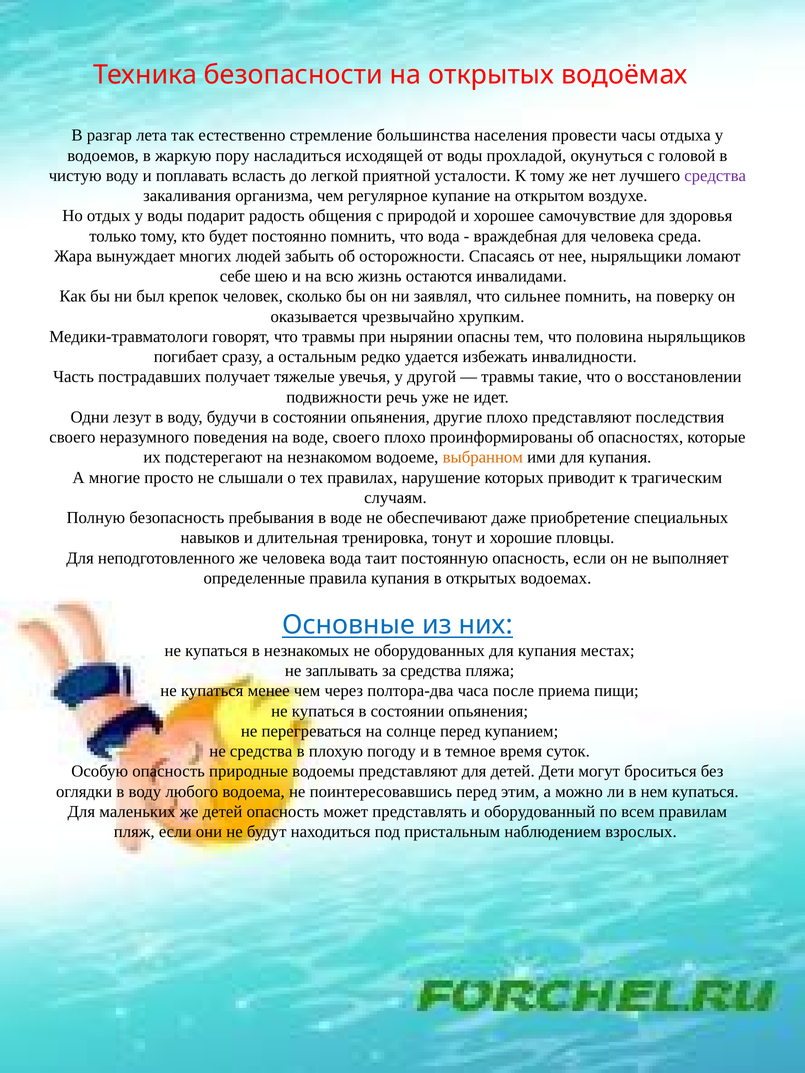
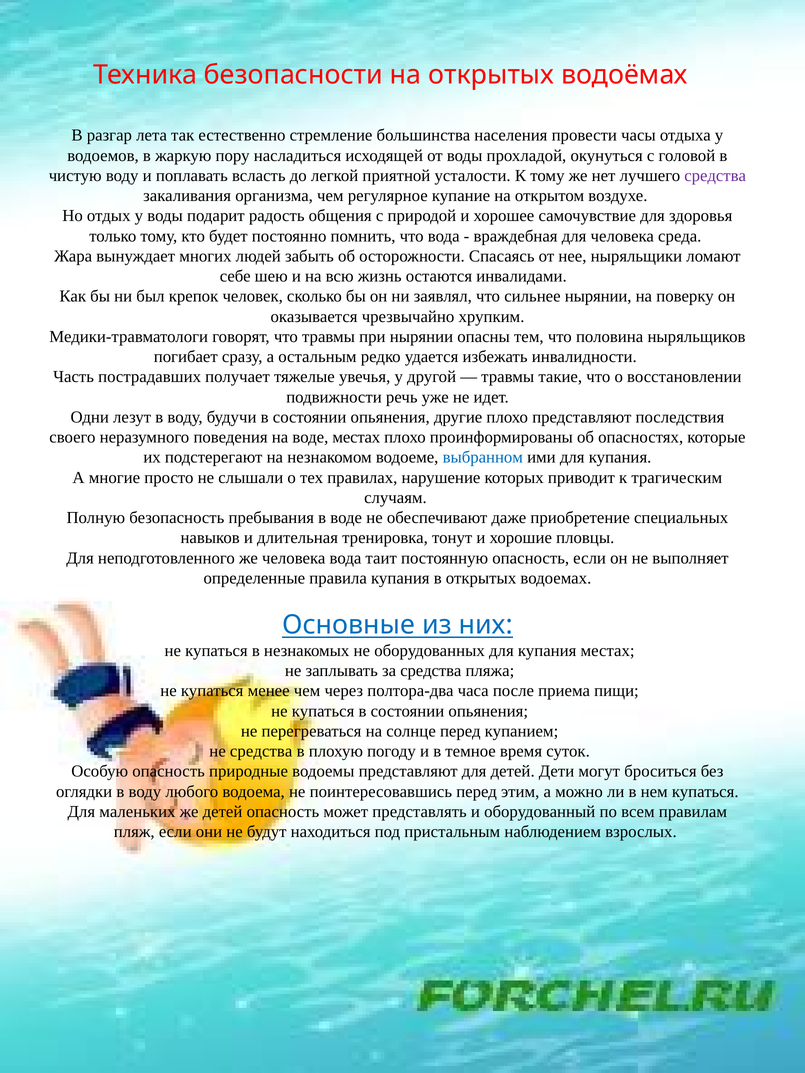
сильнее помнить: помнить -> нырянии (598, 296)
воде своего: своего -> местах (356, 437)
выбранном colour: orange -> blue (483, 458)
